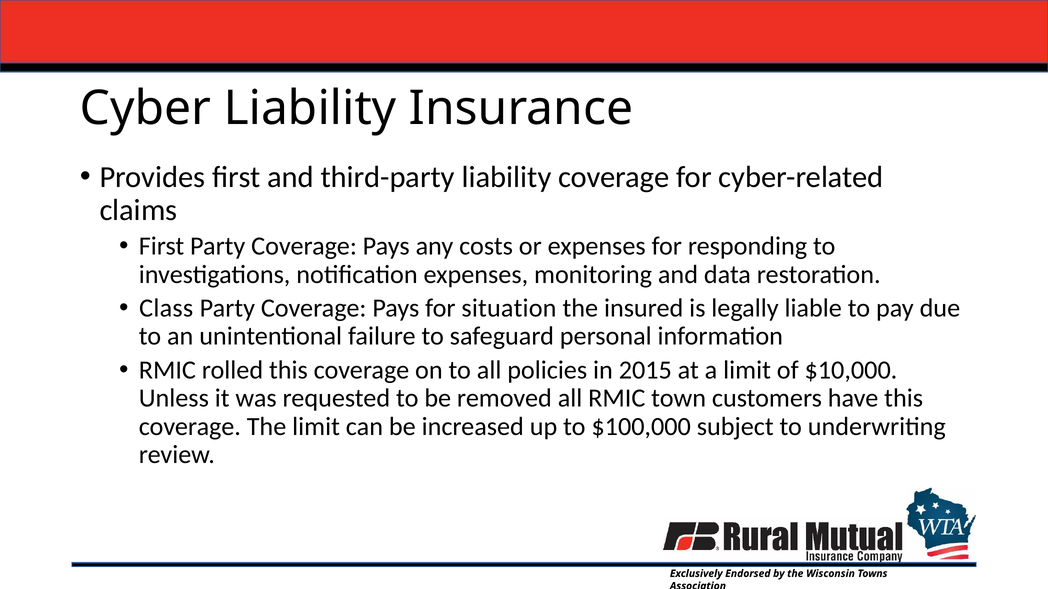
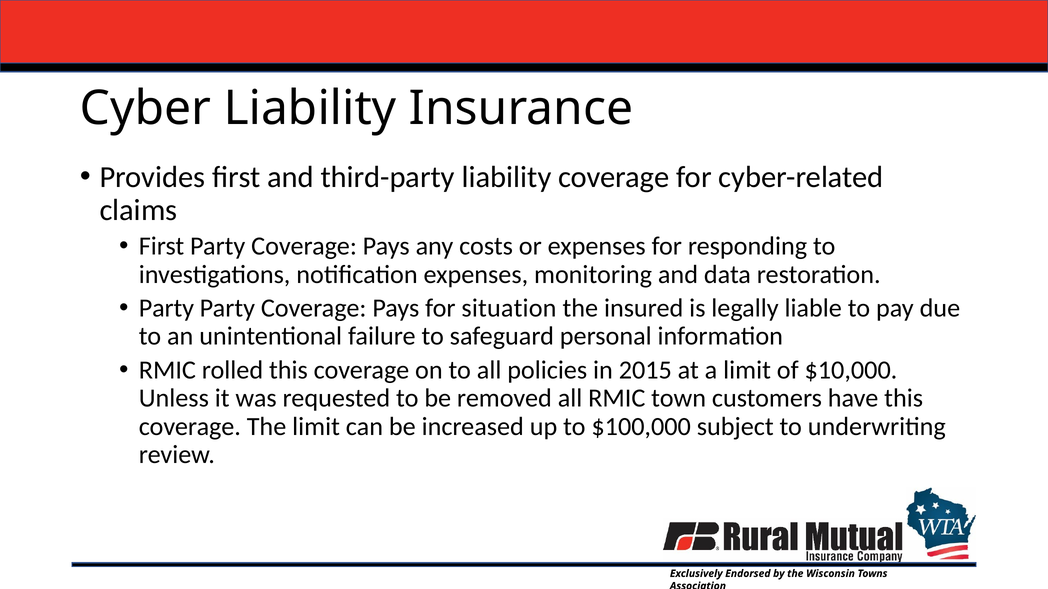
Class: Class -> Party (166, 308)
